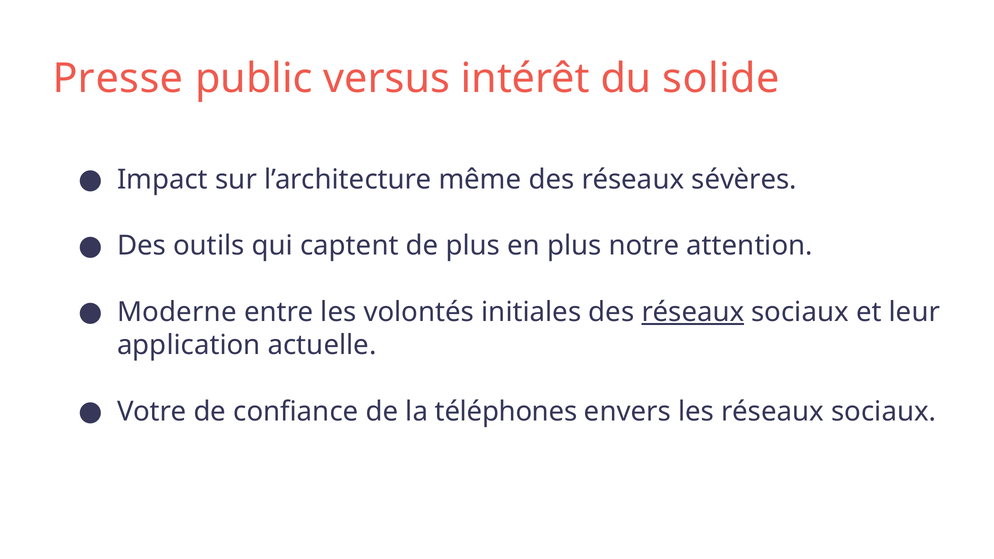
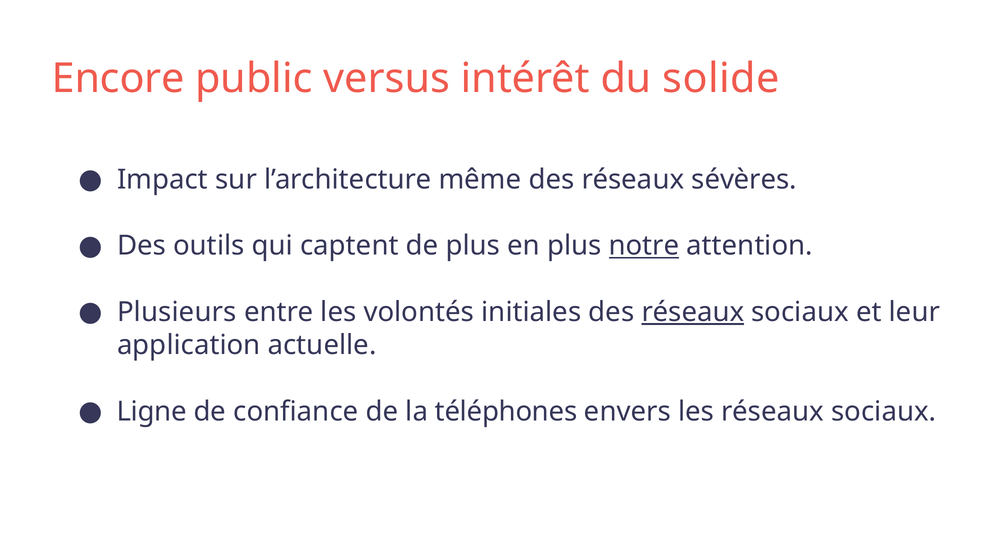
Presse: Presse -> Encore (118, 78)
notre underline: none -> present (644, 246)
Moderne: Moderne -> Plusieurs (177, 312)
Votre: Votre -> Ligne (152, 412)
